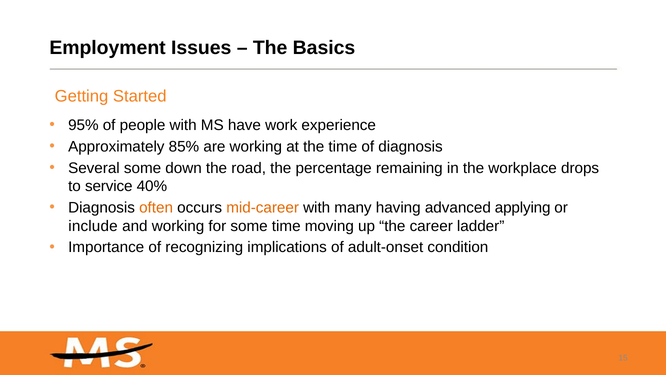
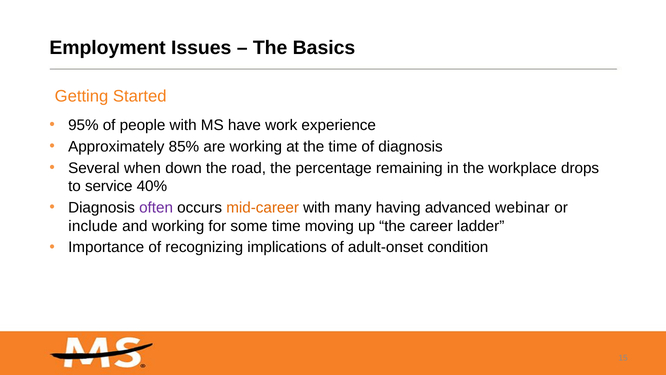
Several some: some -> when (142, 168)
often colour: orange -> purple (156, 207)
applying: applying -> webinar (523, 207)
